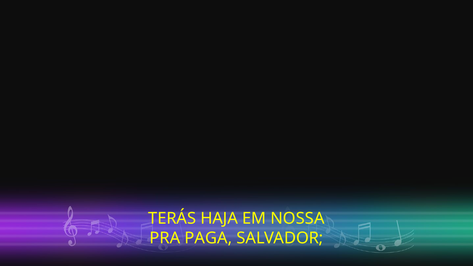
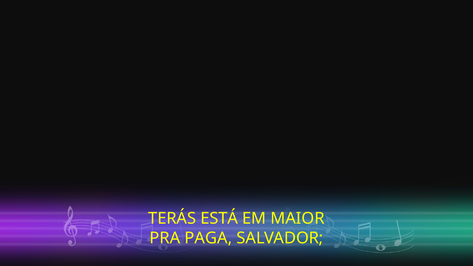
HAJA: HAJA -> ESTÁ (219, 219)
NOSSA: NOSSA -> MAIOR (298, 219)
